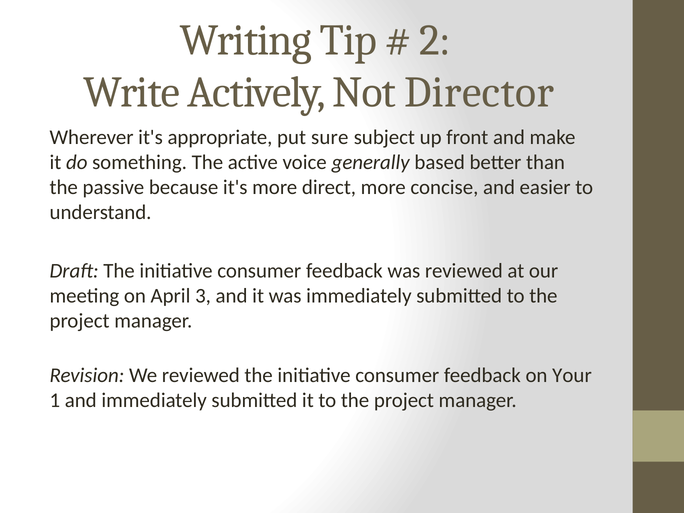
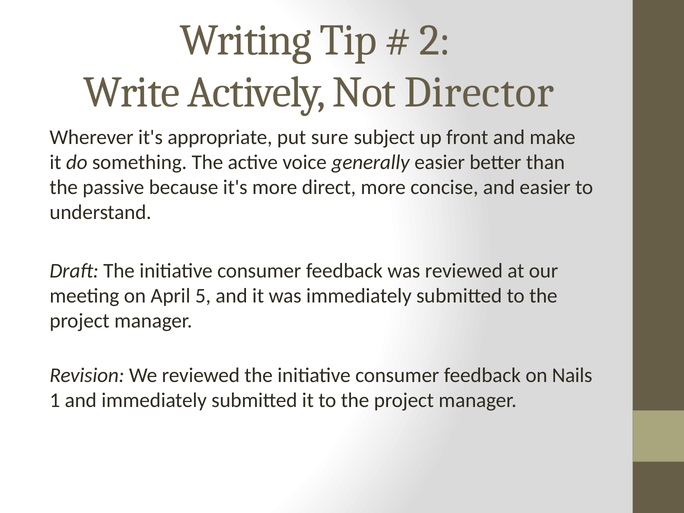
generally based: based -> easier (440, 162)
3: 3 -> 5 (203, 296)
Your: Your -> Nails (572, 375)
